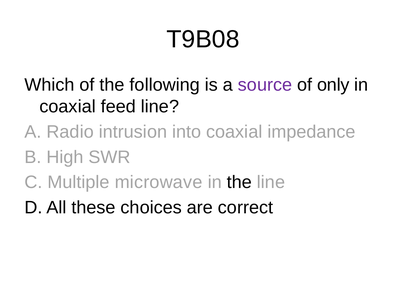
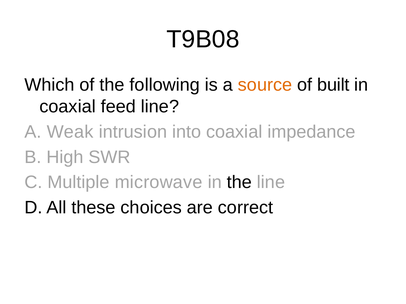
source colour: purple -> orange (265, 85)
only: only -> built (333, 85)
Radio: Radio -> Weak (70, 132)
